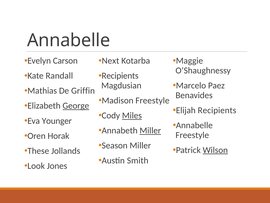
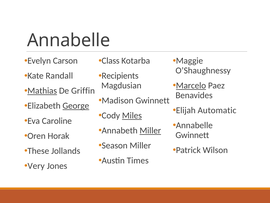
Next: Next -> Class (111, 61)
Marcelo underline: none -> present (191, 85)
Mathias underline: none -> present (42, 91)
Madison Freestyle: Freestyle -> Gwinnett (152, 100)
Elijah Recipients: Recipients -> Automatic (217, 110)
Younger: Younger -> Caroline (57, 121)
Freestyle: Freestyle -> Gwinnett (192, 135)
Wilson underline: present -> none (215, 150)
Smith: Smith -> Times (138, 160)
Look: Look -> Very (36, 165)
